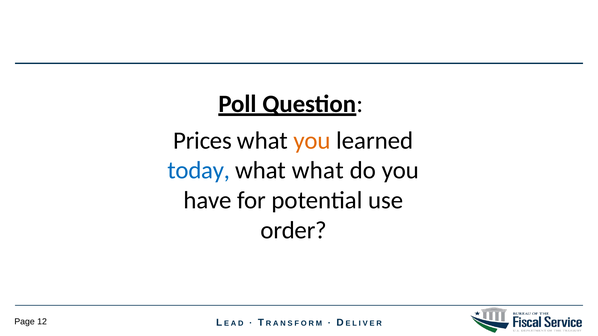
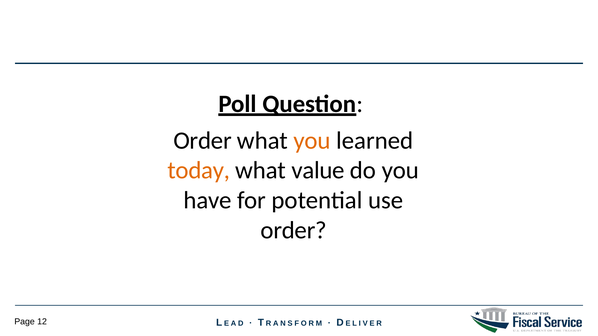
Prices: Prices -> Order (203, 141)
today colour: blue -> orange (199, 171)
what what: what -> value (318, 171)
